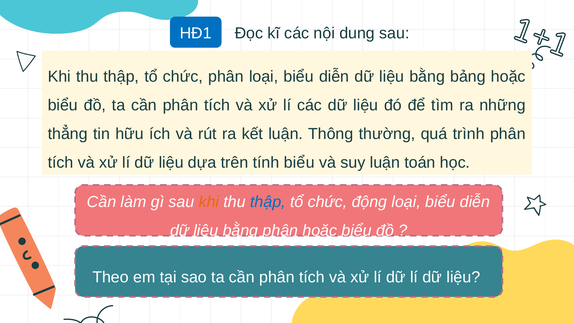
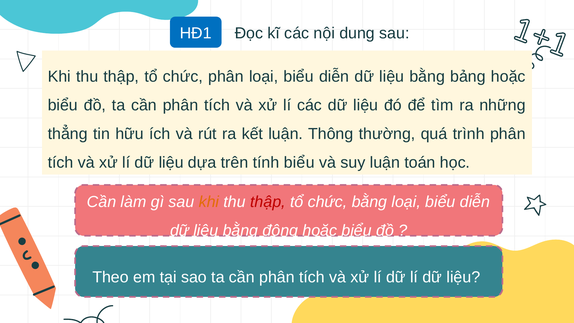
thập colour: blue -> red (268, 202)
chức động: động -> bằng (369, 202)
bằng phân: phân -> động (280, 230)
